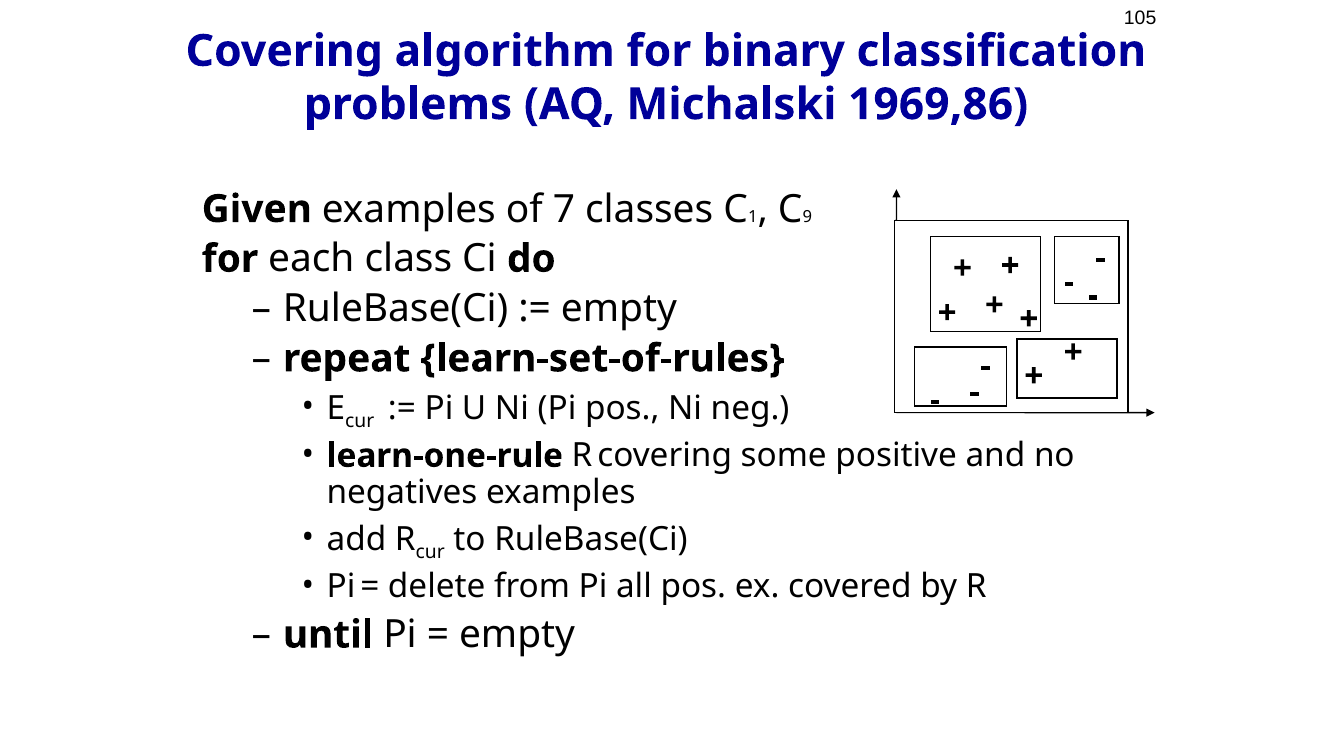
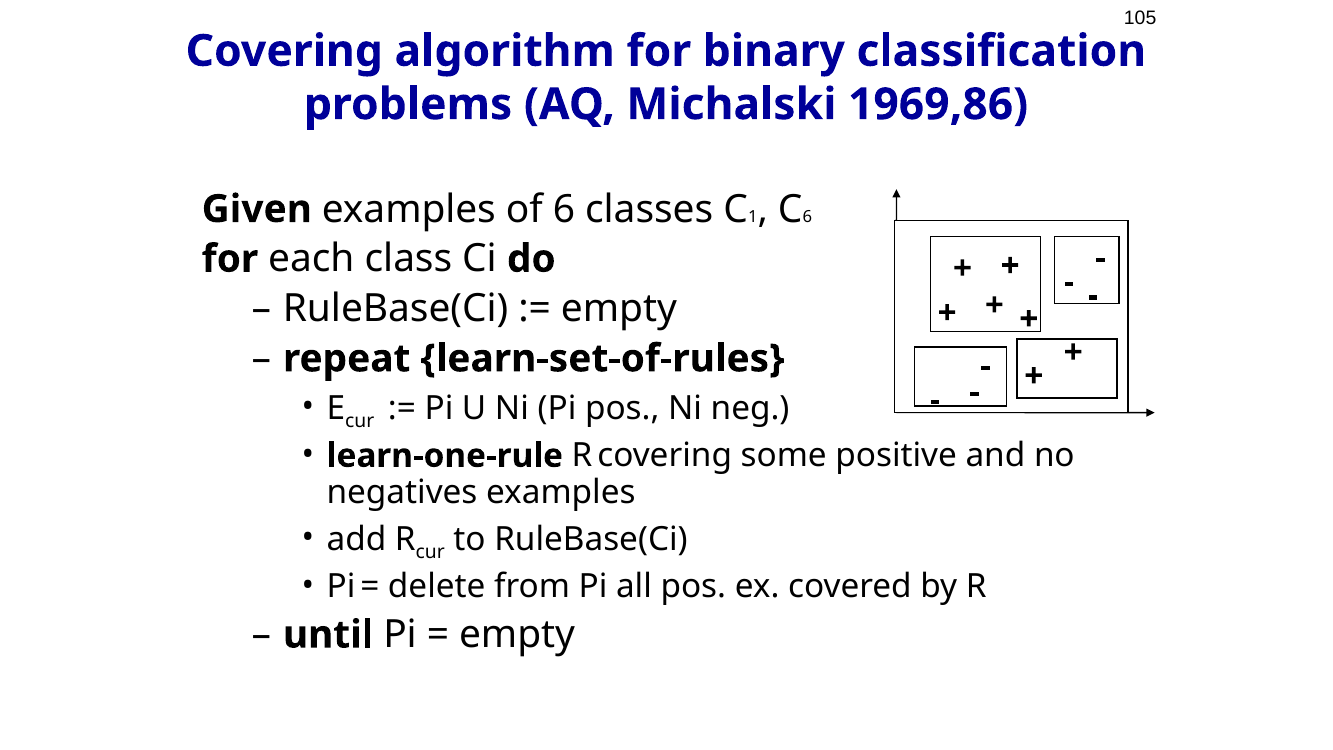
of 7: 7 -> 6 (564, 209)
9: 9 -> 6 (807, 216)
